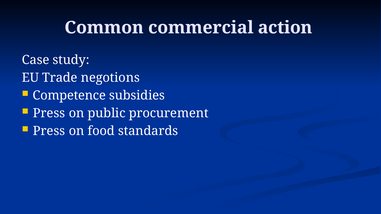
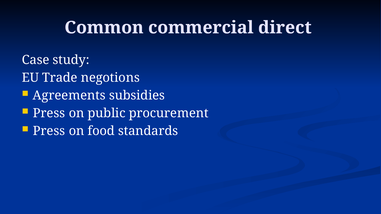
action: action -> direct (285, 28)
Competence: Competence -> Agreements (69, 96)
